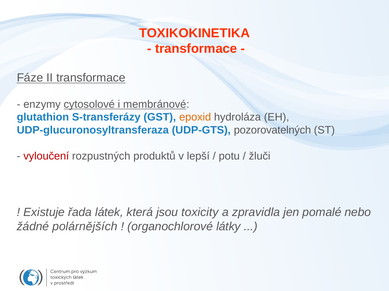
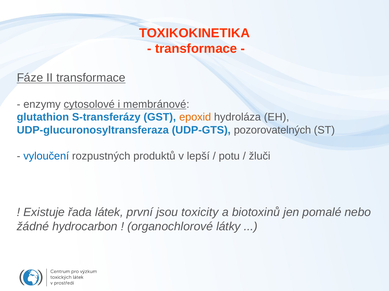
vyloučení colour: red -> blue (46, 156)
která: která -> první (140, 213)
zpravidla: zpravidla -> biotoxinů (256, 213)
polárnějších: polárnějších -> hydrocarbon (85, 227)
